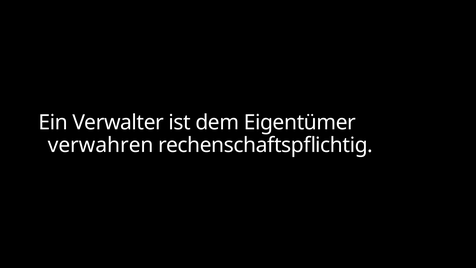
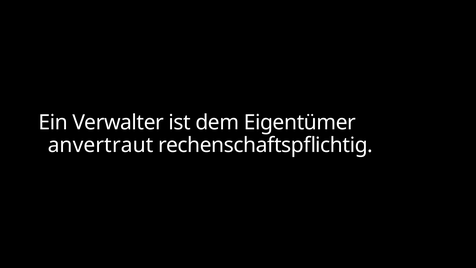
verwahren: verwahren -> anvertraut (101, 145)
